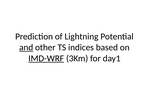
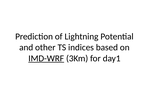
and underline: present -> none (26, 47)
